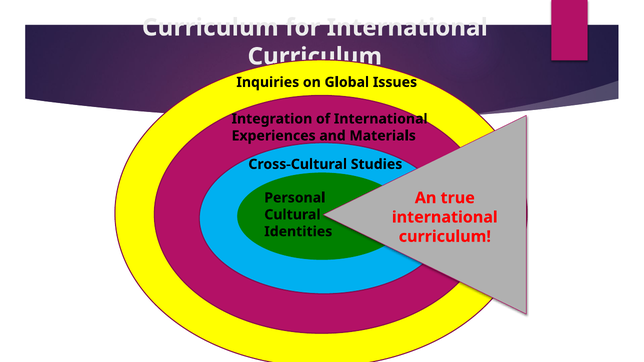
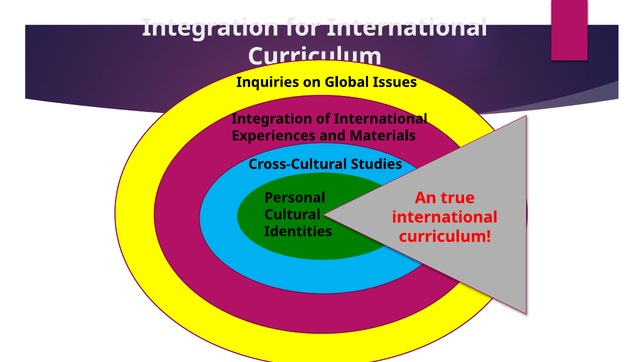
Curriculum: Curriculum -> Integration (210, 28)
